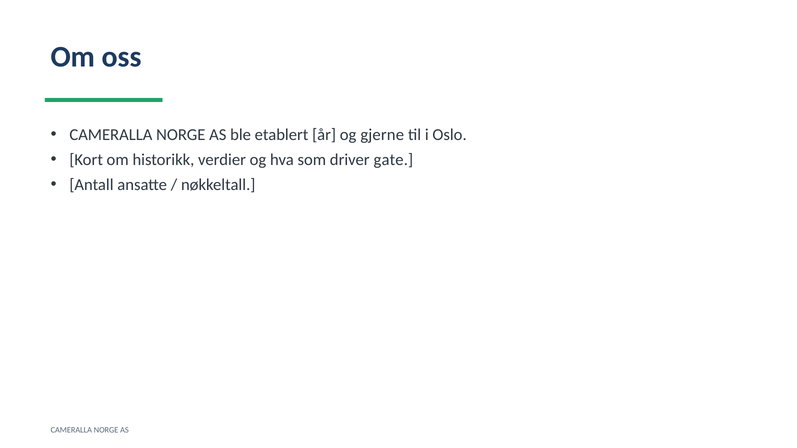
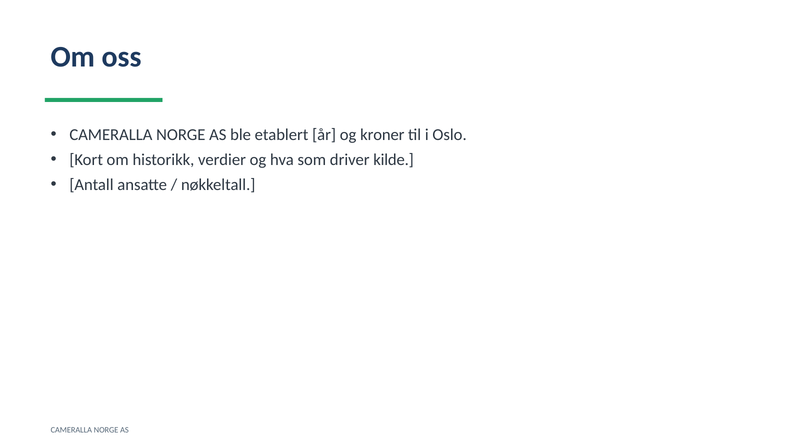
gjerne: gjerne -> kroner (382, 135)
gate: gate -> kilde (394, 160)
